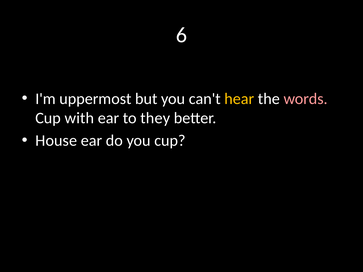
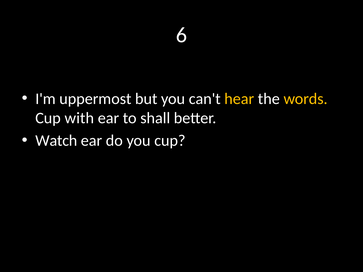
words colour: pink -> yellow (306, 99)
they: they -> shall (155, 118)
House: House -> Watch (56, 141)
